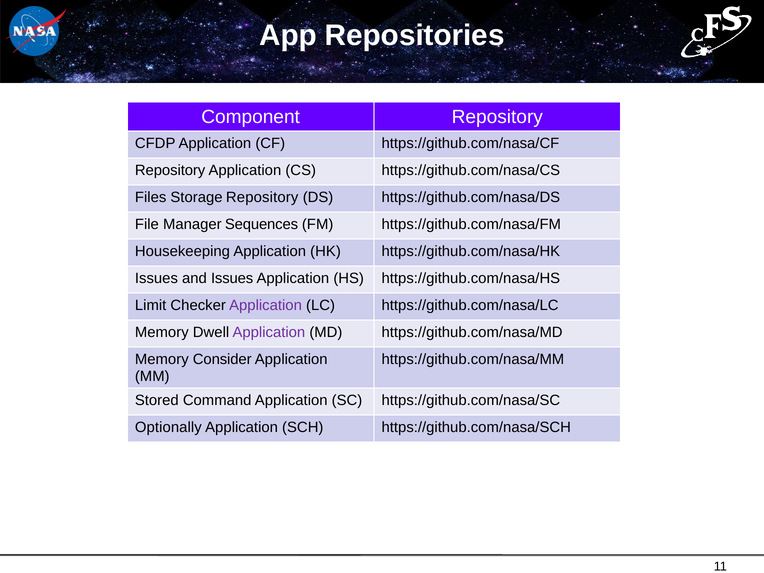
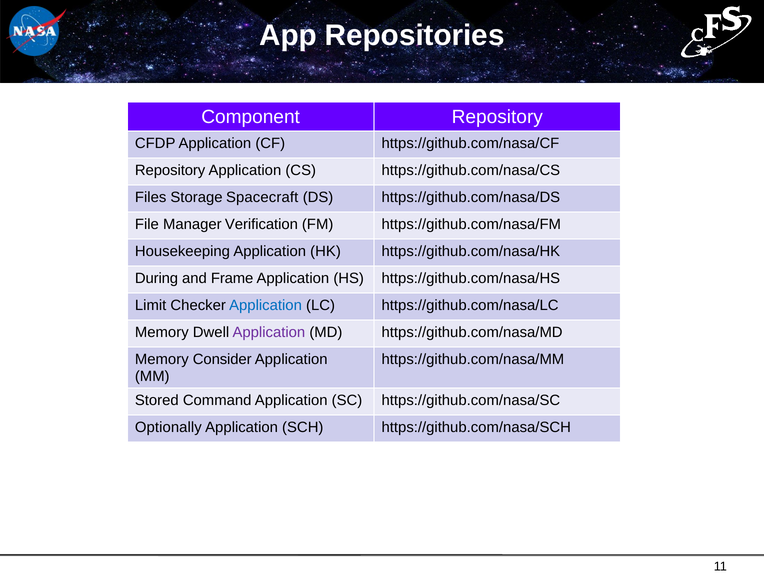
Storage Repository: Repository -> Spacecraft (262, 197)
Sequences: Sequences -> Verification (261, 224)
Issues: Issues -> During (157, 278)
and Issues: Issues -> Frame (232, 278)
Application colour: purple -> blue (266, 305)
